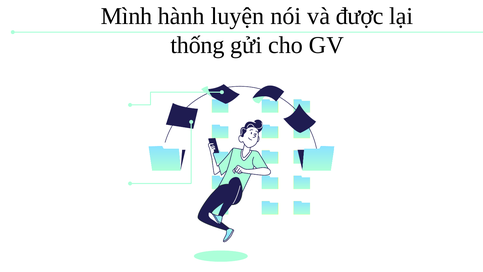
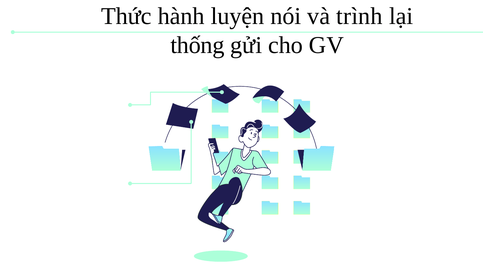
Mình: Mình -> Thức (126, 16)
được: được -> trình (359, 16)
